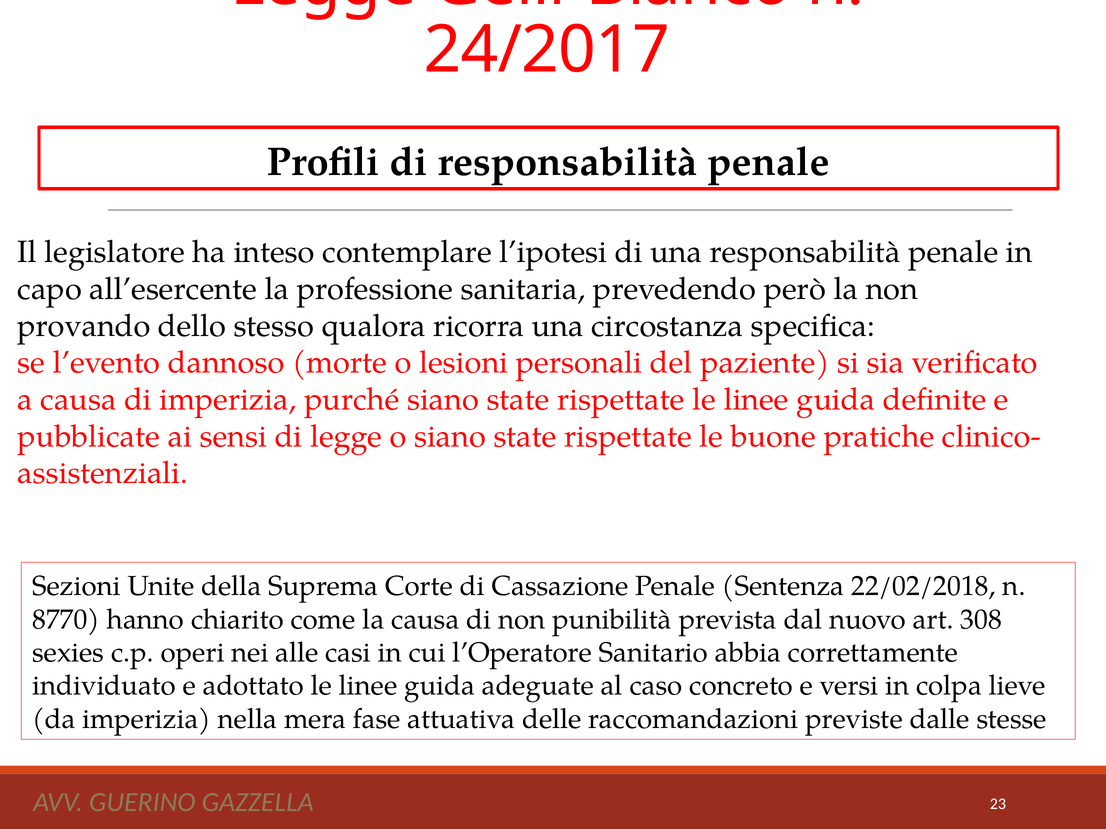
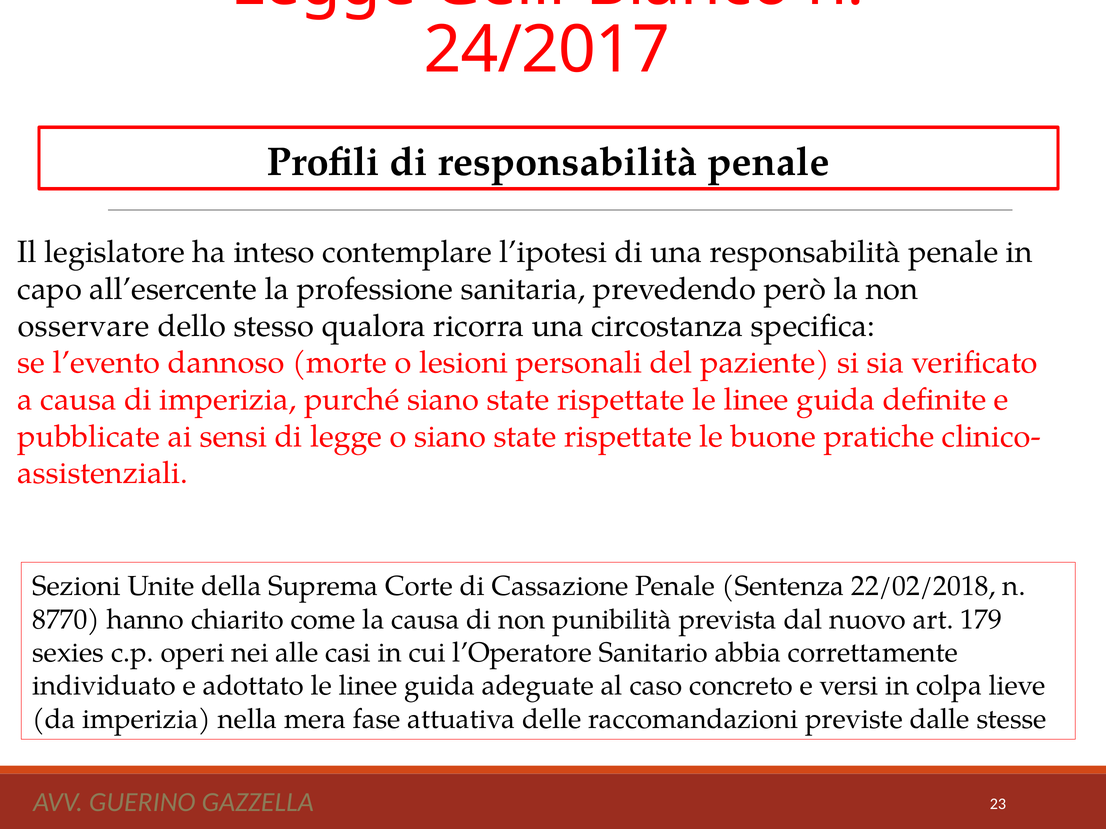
provando: provando -> osservare (84, 326)
308: 308 -> 179 (981, 620)
